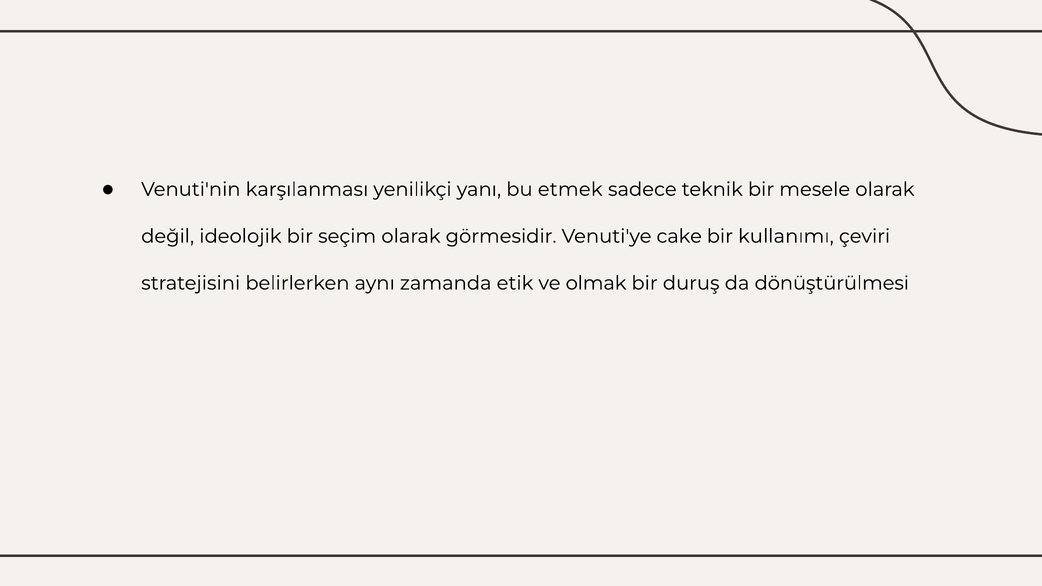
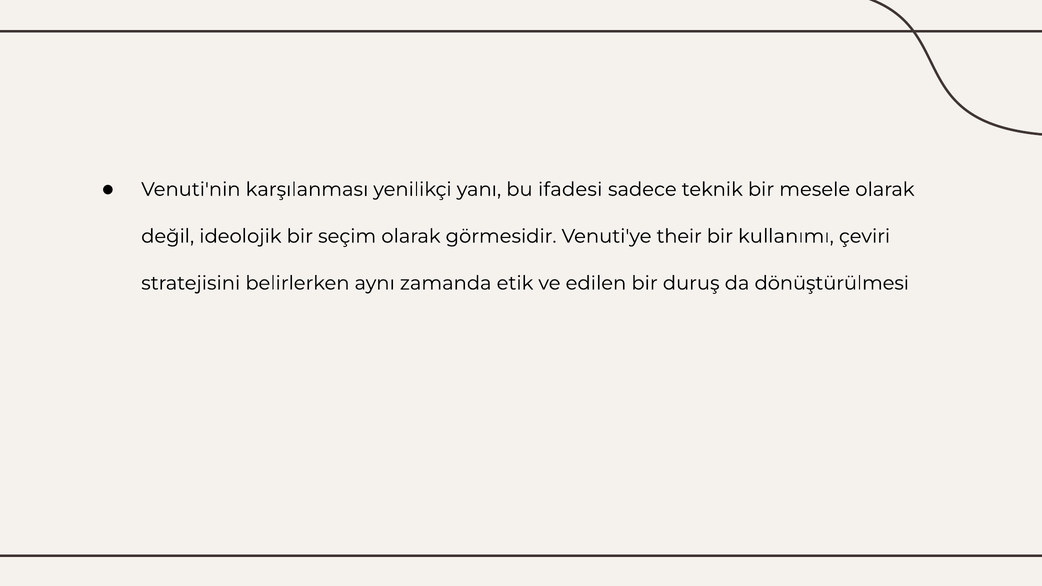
etmek: etmek -> ifadesi (570, 189)
cake: cake -> their (679, 236)
olmak: olmak -> edilen (596, 283)
